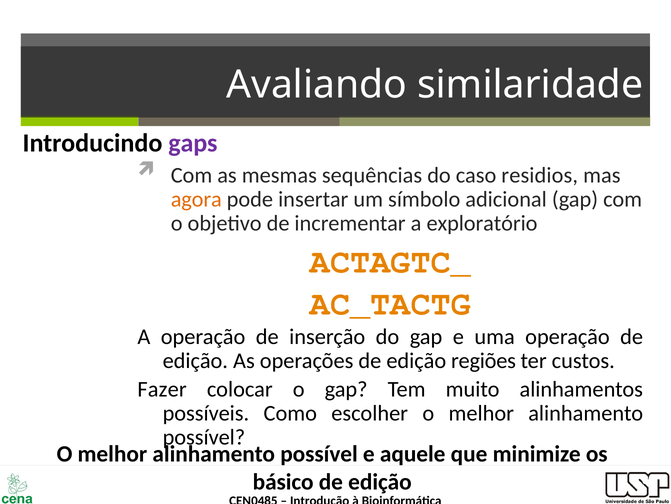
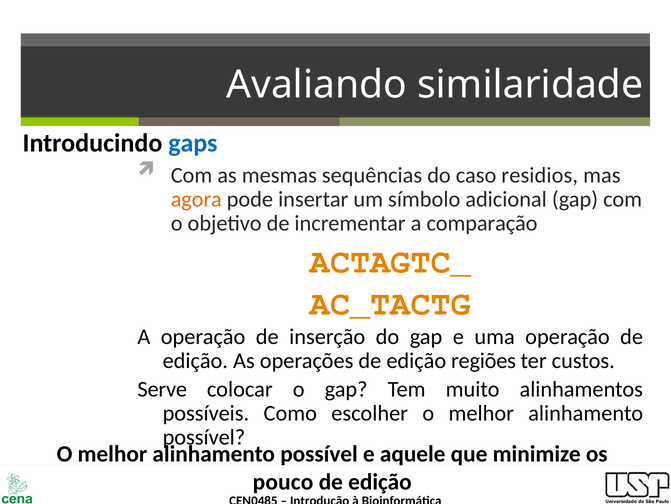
gaps colour: purple -> blue (193, 143)
exploratório: exploratório -> comparação (482, 223)
Fazer: Fazer -> Serve (162, 389)
básico: básico -> pouco (283, 481)
